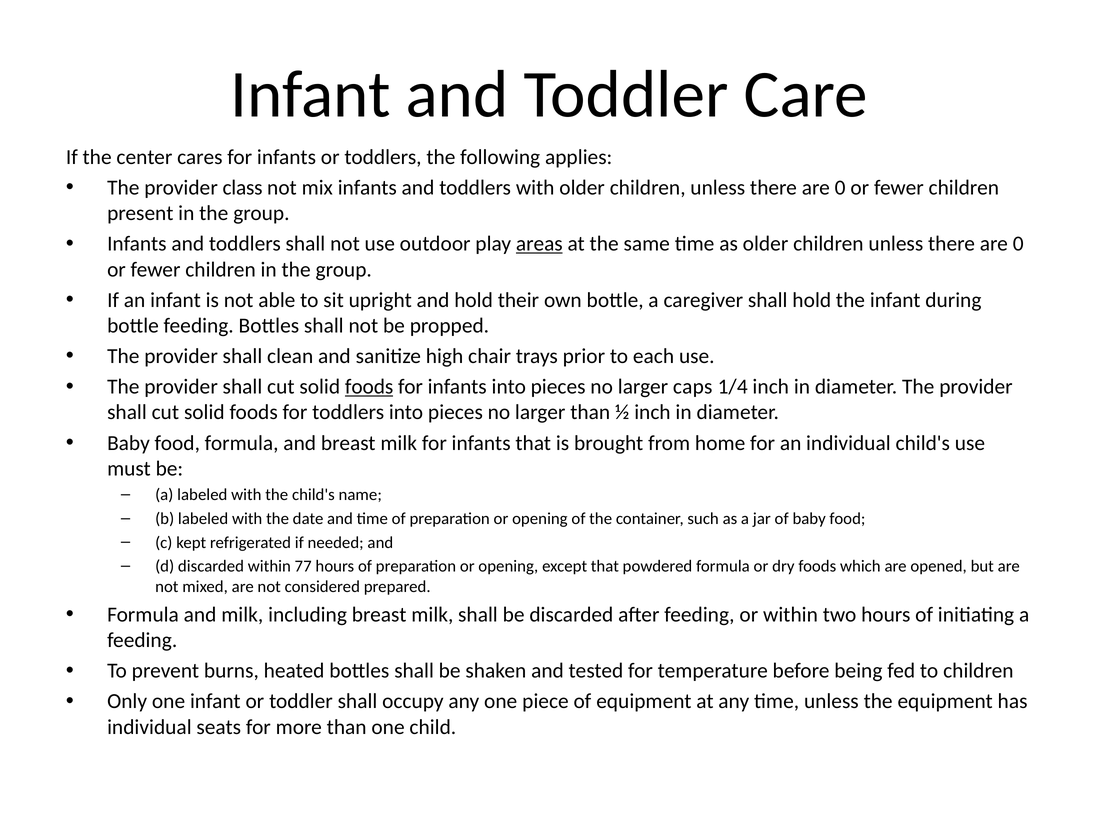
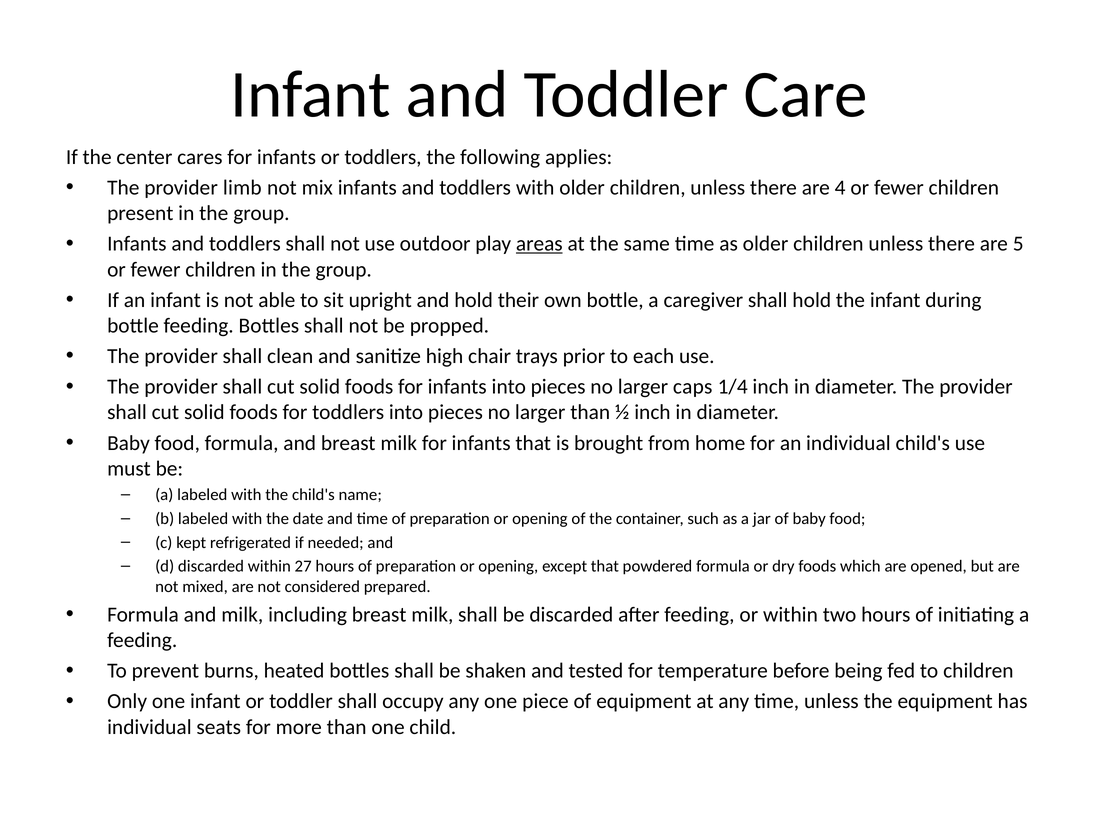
class: class -> limb (242, 188)
0: 0 -> 4 (840, 188)
0: 0 -> 5 (1018, 244)
foods underline: present -> none (369, 387)
77: 77 -> 27 (303, 567)
